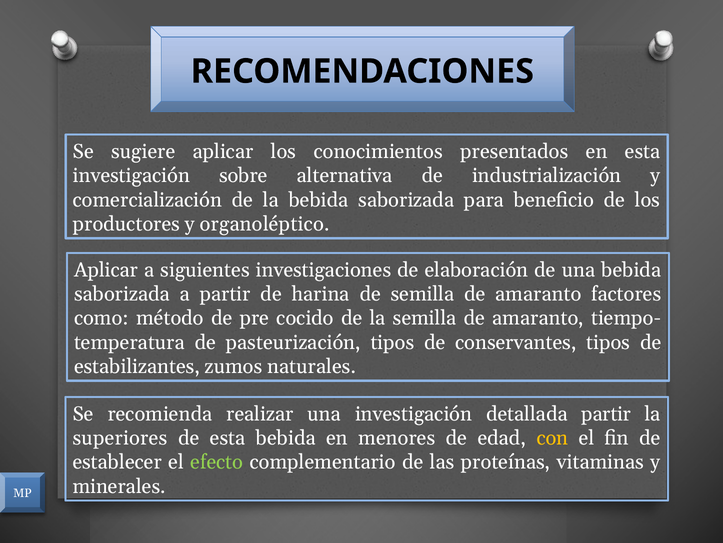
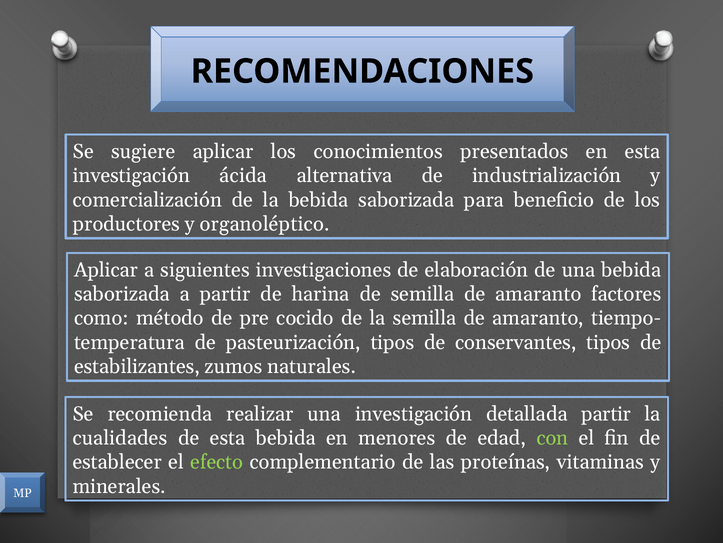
sobre: sobre -> ácida (243, 176)
superiores: superiores -> cualidades (120, 437)
con colour: yellow -> light green (552, 437)
